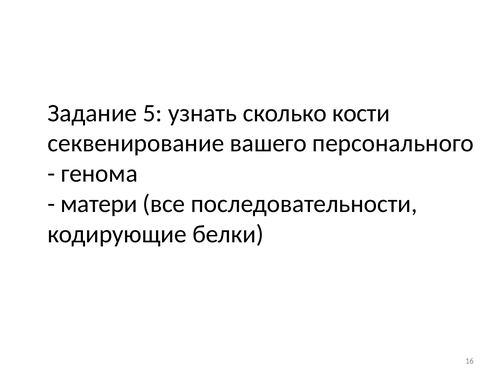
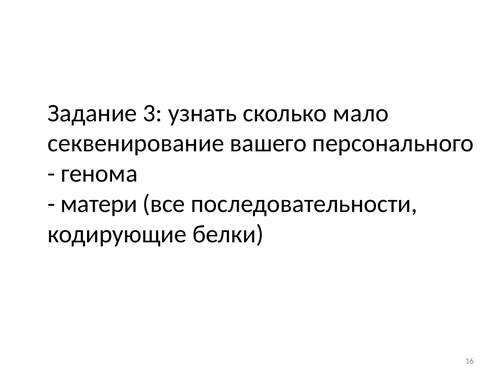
5: 5 -> 3 (153, 113)
кости: кости -> мало (361, 113)
